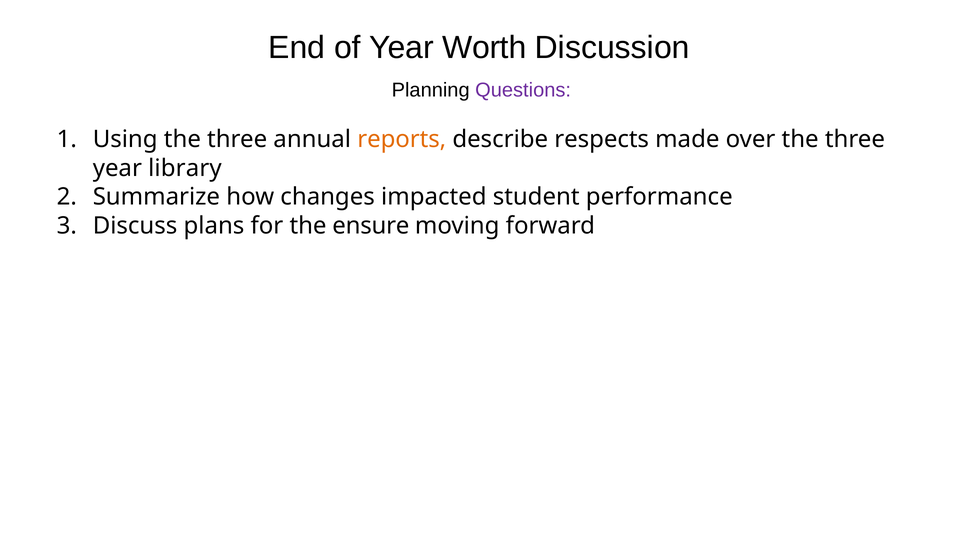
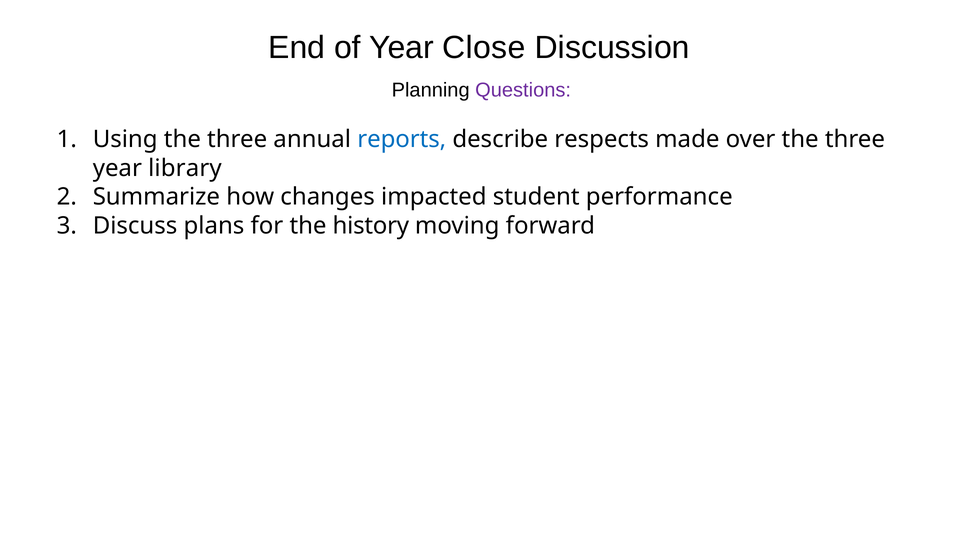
Worth: Worth -> Close (484, 48)
reports colour: orange -> blue (402, 139)
ensure: ensure -> history (371, 226)
